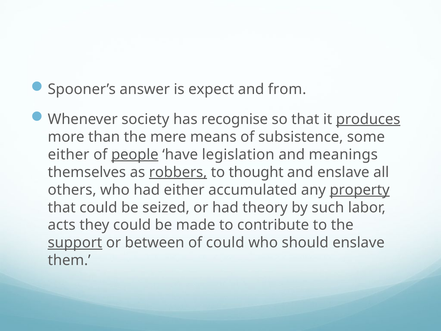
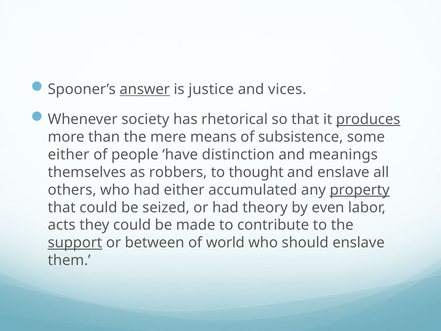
answer underline: none -> present (145, 89)
expect: expect -> justice (211, 89)
from: from -> vices (287, 89)
recognise: recognise -> rhetorical (235, 119)
people underline: present -> none (135, 154)
legislation: legislation -> distinction (238, 154)
robbers underline: present -> none (178, 172)
such: such -> even (328, 207)
of could: could -> world (225, 243)
